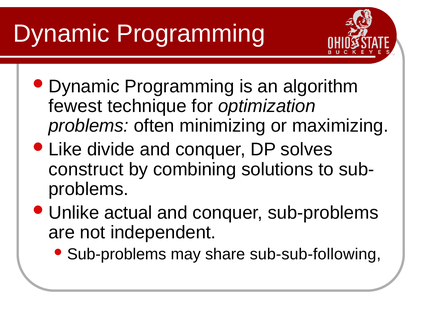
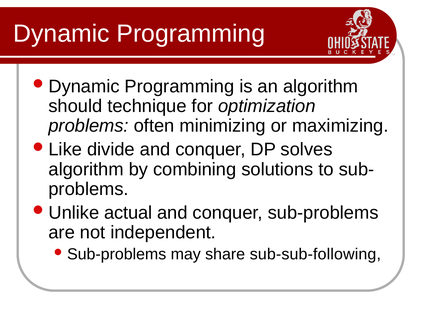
fewest: fewest -> should (75, 106)
construct: construct -> algorithm (86, 169)
